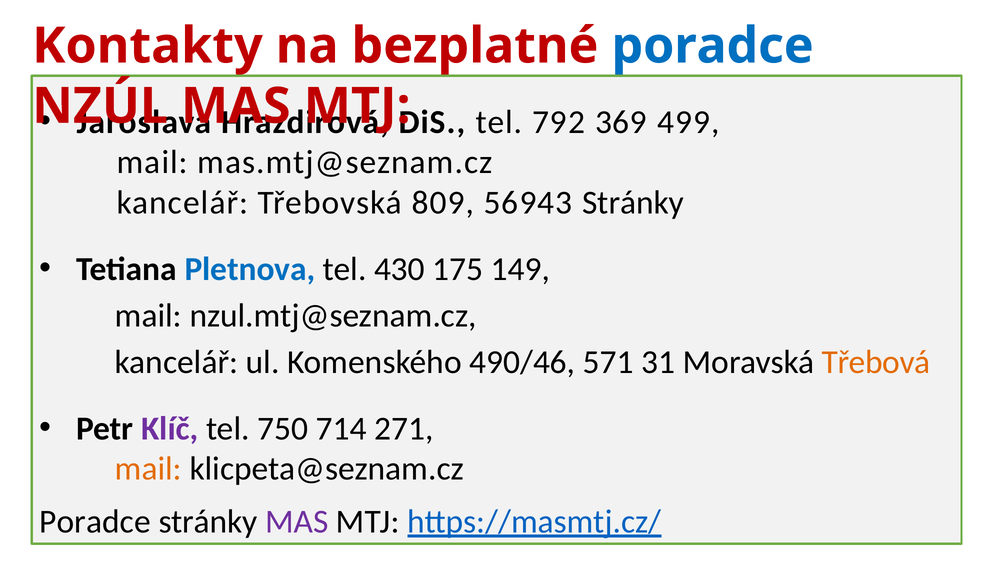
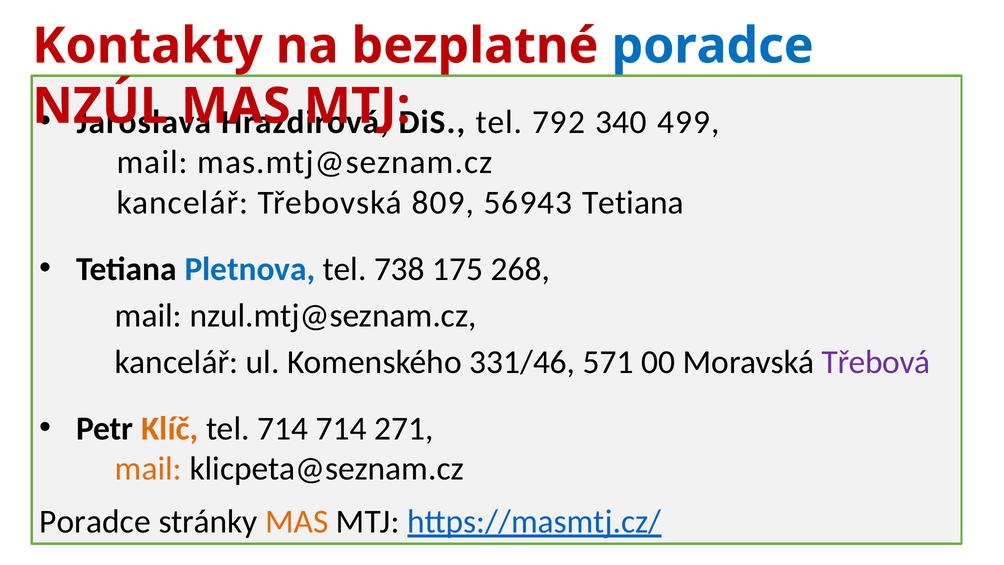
369: 369 -> 340 (621, 122)
56943 Stránky: Stránky -> Tetiana (633, 202)
430: 430 -> 738 (399, 269)
149: 149 -> 268 (521, 269)
490/46: 490/46 -> 331/46 (522, 362)
31: 31 -> 00 (658, 362)
Třebová colour: orange -> purple (876, 362)
Klíč colour: purple -> orange (170, 428)
tel 750: 750 -> 714 (283, 428)
MAS colour: purple -> orange (297, 521)
